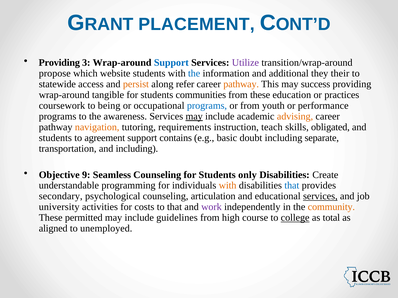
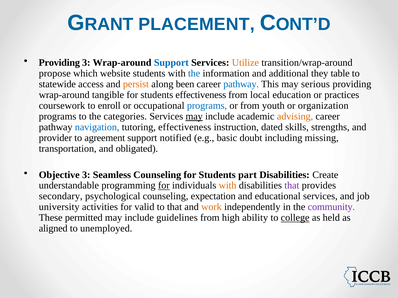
Utilize colour: purple -> orange (245, 63)
their: their -> table (340, 74)
refer: refer -> been (185, 84)
pathway colour: orange -> blue (241, 84)
success: success -> serious (315, 84)
students communities: communities -> effectiveness (201, 95)
from these: these -> local (260, 95)
being: being -> enroll (109, 106)
performance: performance -> organization (323, 106)
awareness: awareness -> categories (125, 117)
navigation colour: orange -> blue (97, 127)
tutoring requirements: requirements -> effectiveness (185, 127)
teach: teach -> dated (272, 127)
obligated: obligated -> strengths (330, 127)
students: students -> provider (55, 138)
contains: contains -> notified (176, 138)
separate: separate -> missing (322, 138)
and including: including -> obligated (137, 149)
Objective 9: 9 -> 3 (86, 175)
only: only -> part (247, 175)
for underline: none -> present (164, 186)
that colour: blue -> purple (292, 186)
articulation: articulation -> expectation (213, 197)
services underline: present -> none (320, 197)
costs: costs -> valid (144, 207)
work colour: purple -> orange (211, 207)
community colour: orange -> purple (331, 207)
course: course -> ability (255, 218)
total: total -> held (331, 218)
